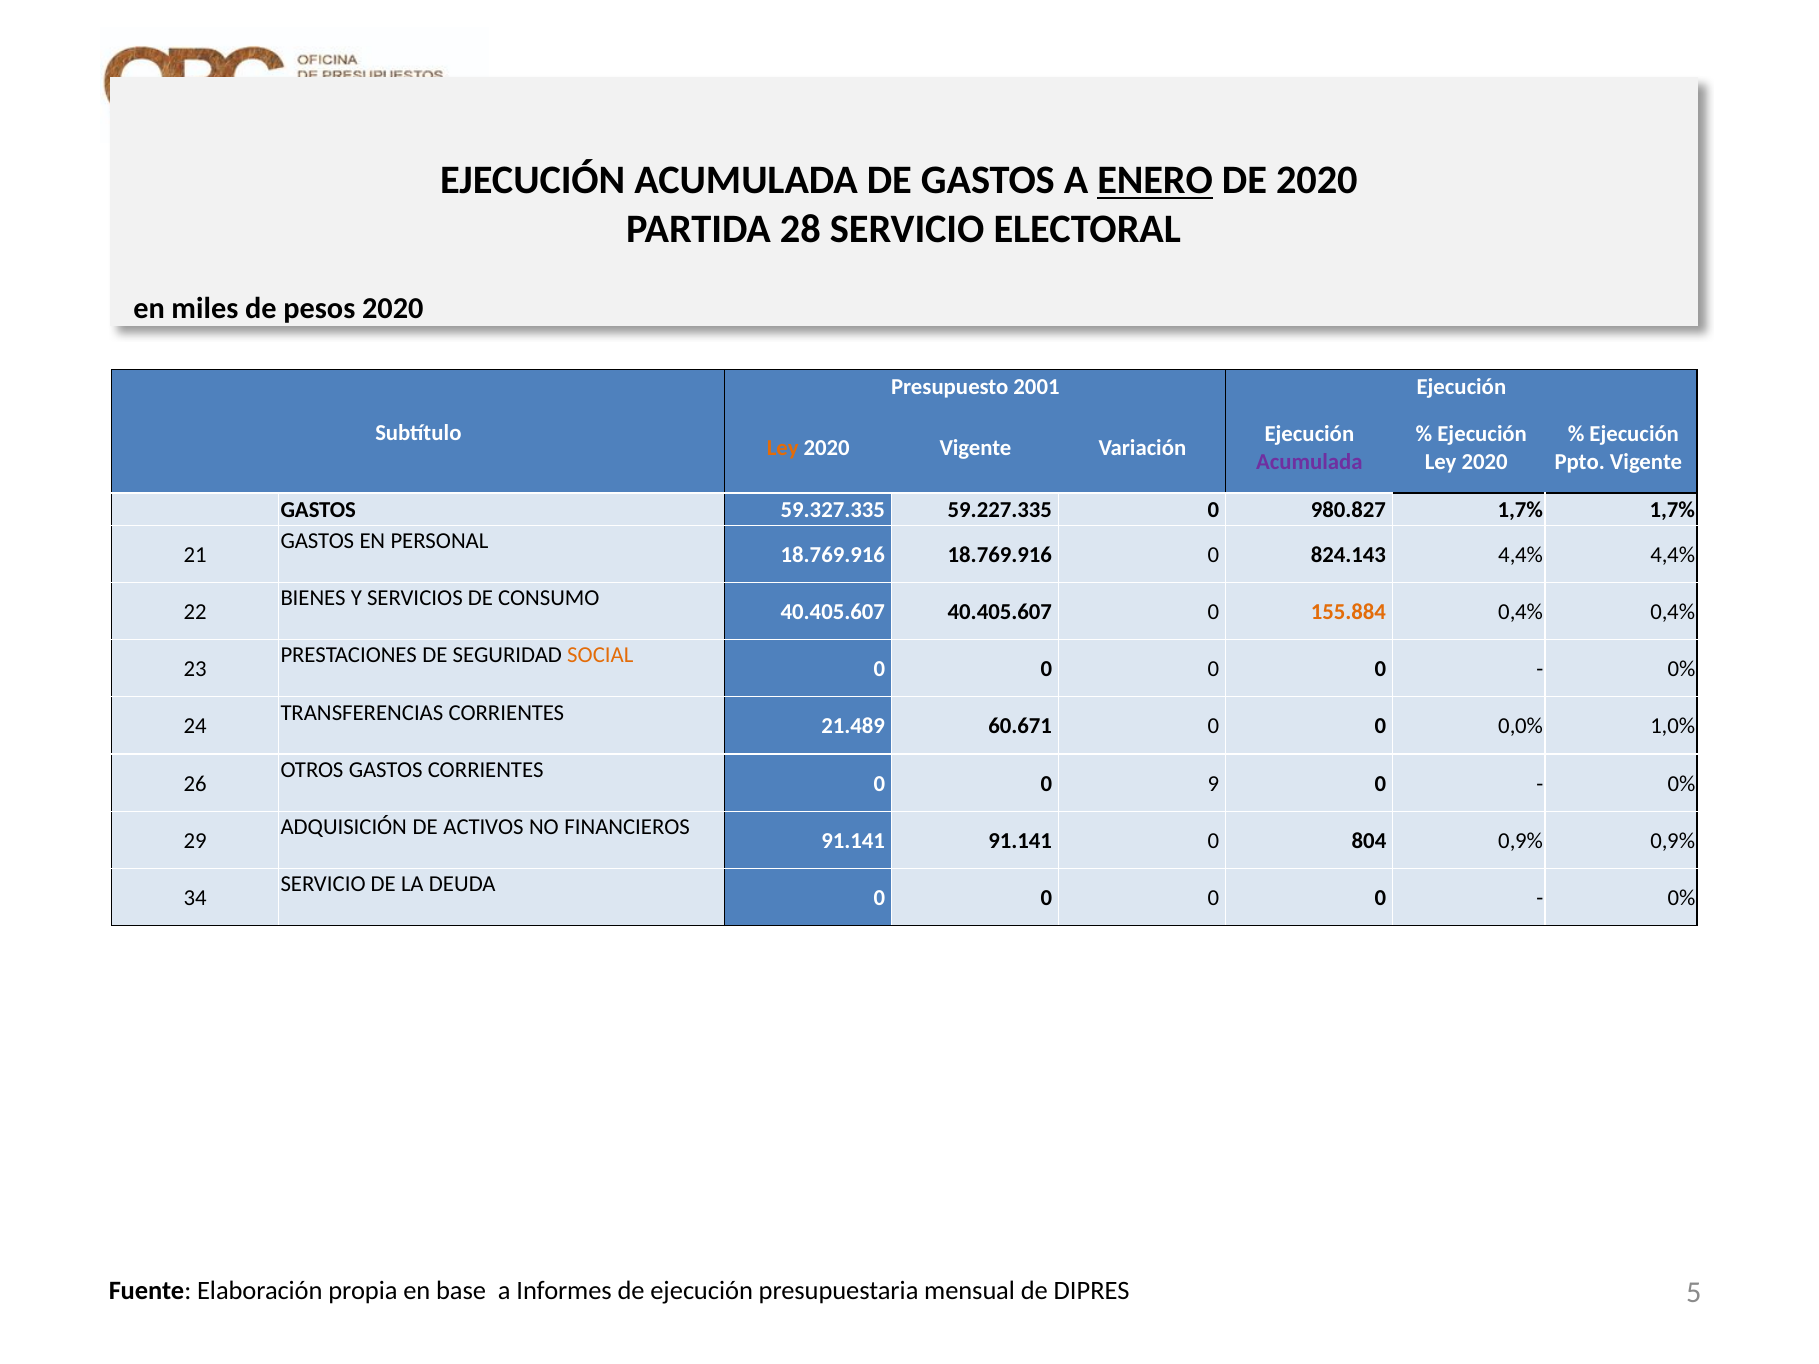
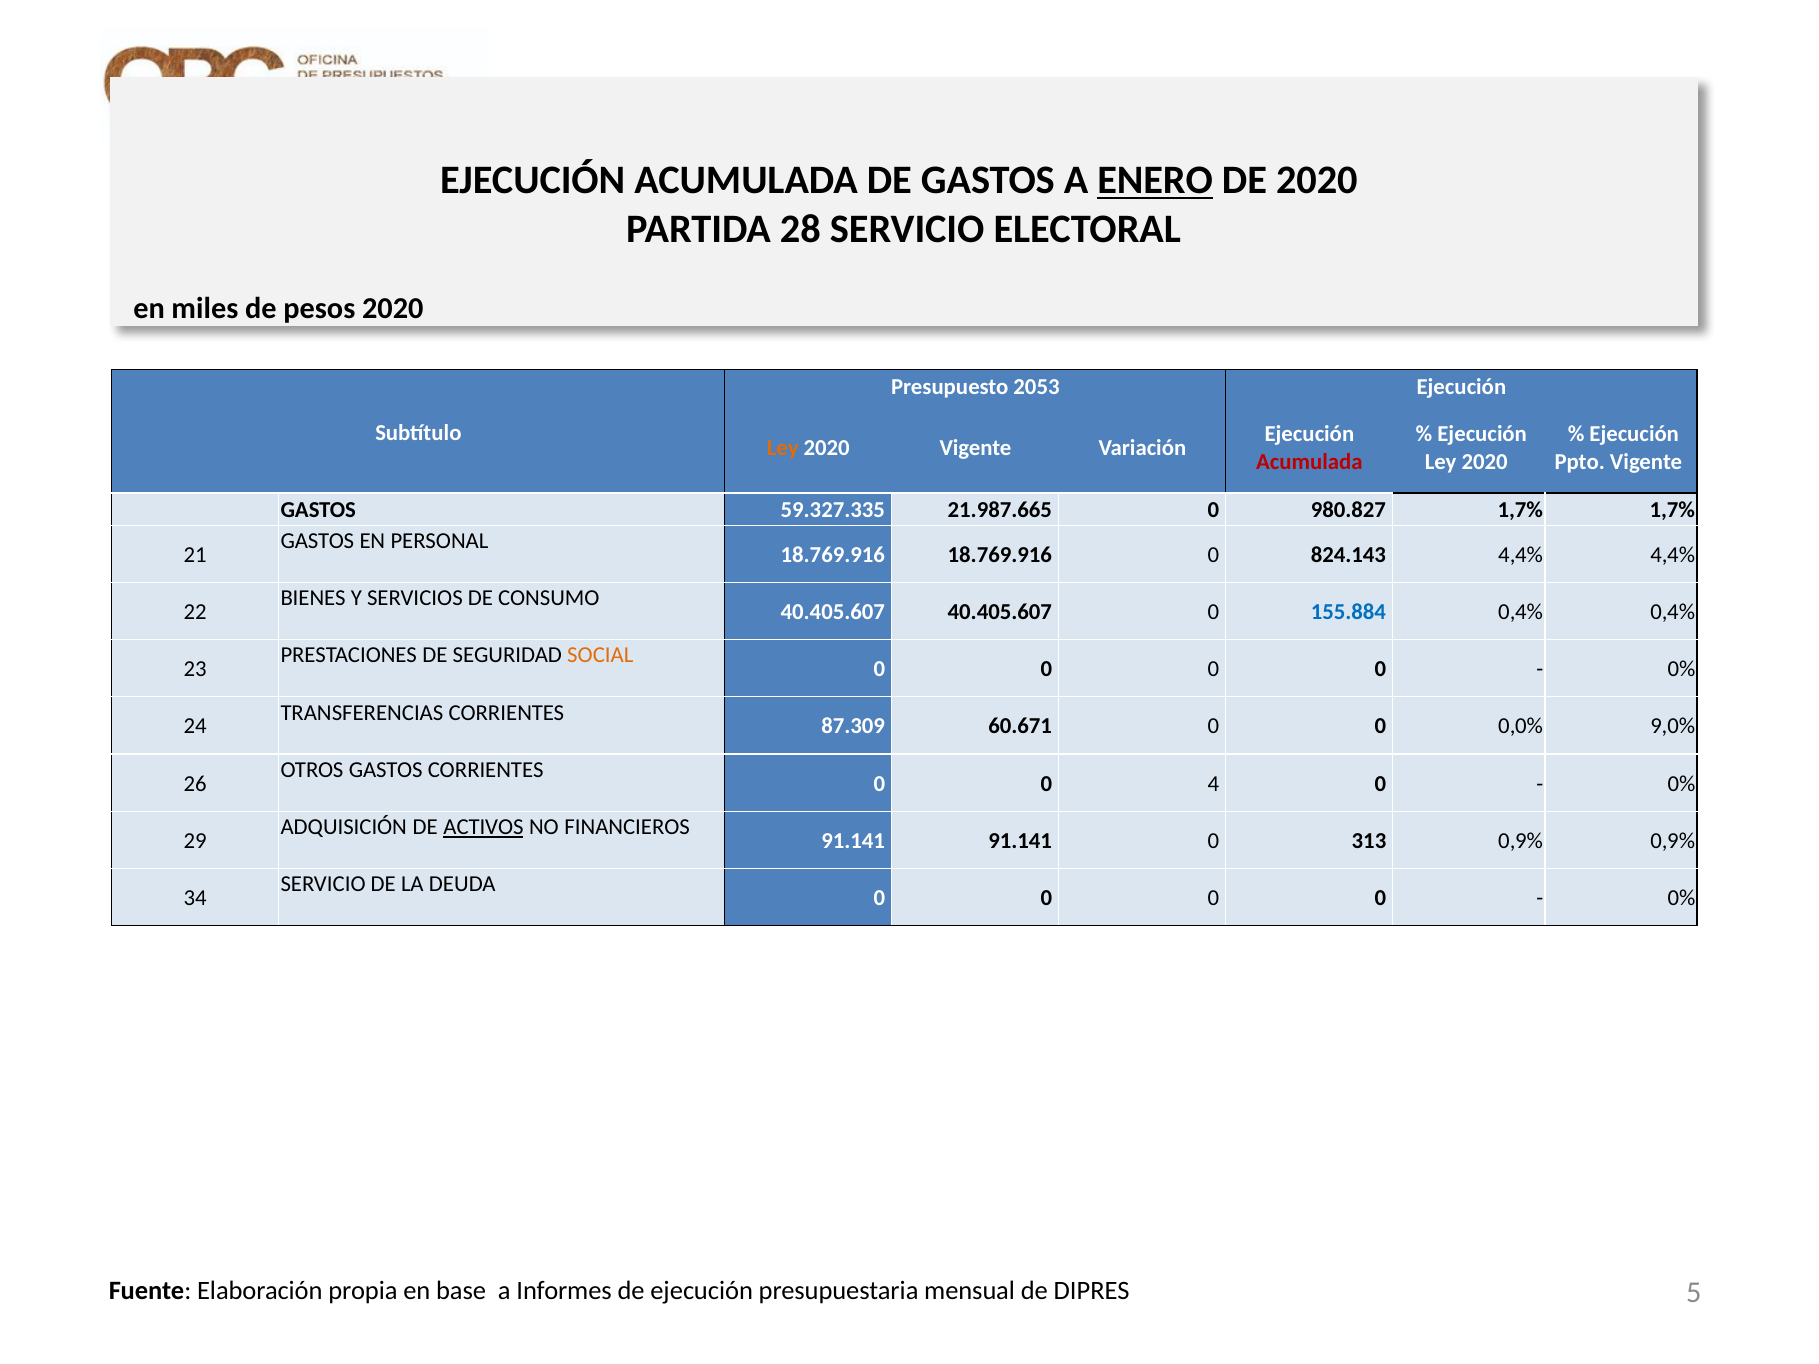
2001: 2001 -> 2053 (1037, 387)
Acumulada colour: purple -> red (1309, 462)
59.227.335: 59.227.335 -> 21.987.665 (1000, 510)
155.884 colour: orange -> blue (1348, 612)
21.489: 21.489 -> 87.309 (853, 727)
1,0%: 1,0% -> 9,0% (1673, 727)
9: 9 -> 4 (1213, 784)
ACTIVOS underline: none -> present (483, 827)
804: 804 -> 313 (1369, 841)
